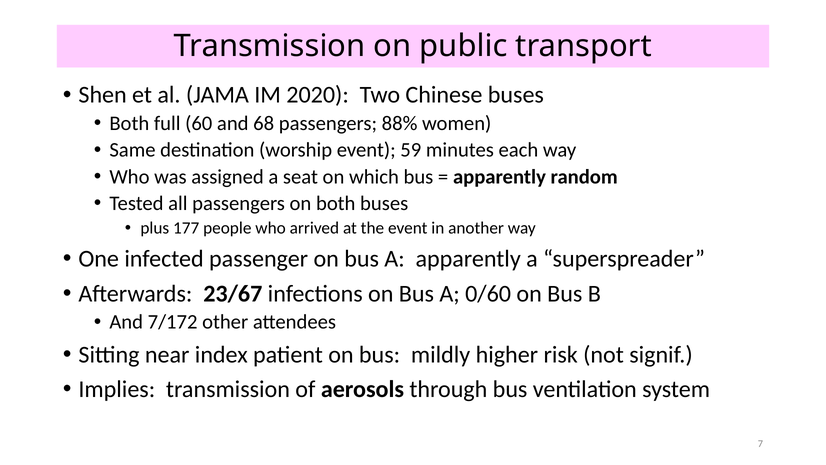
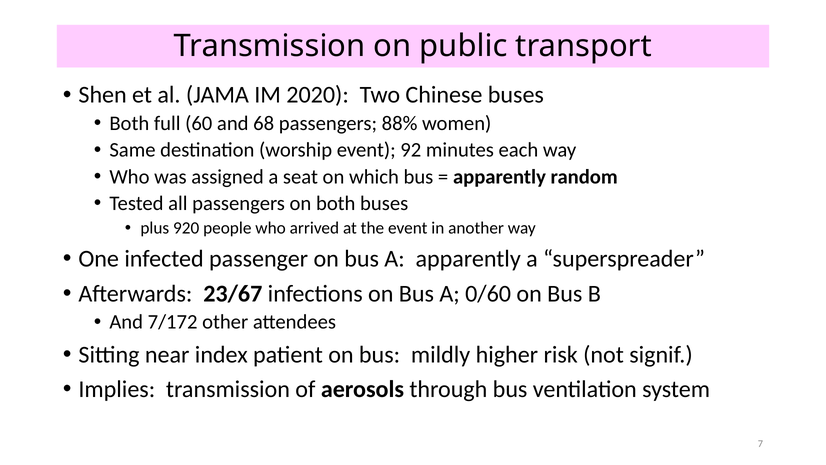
59: 59 -> 92 (411, 150)
177: 177 -> 920 (186, 228)
